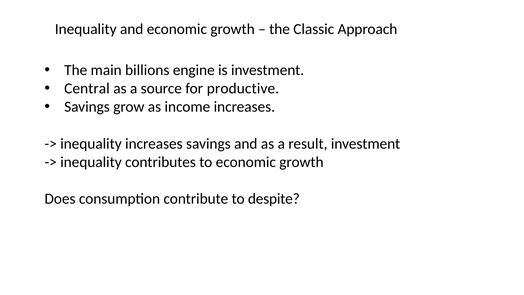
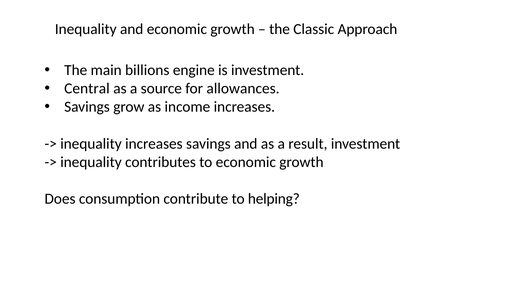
productive: productive -> allowances (243, 88)
despite: despite -> helping (274, 199)
